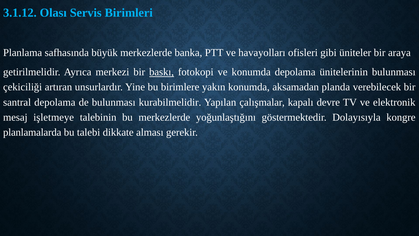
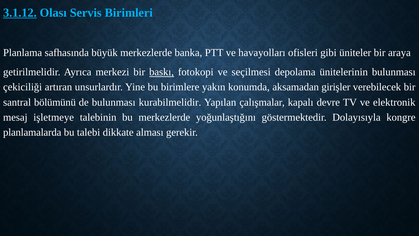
3.1.12 underline: none -> present (20, 13)
ve konumda: konumda -> seçilmesi (251, 72)
planda: planda -> girişler (336, 87)
santral depolama: depolama -> bölümünü (55, 102)
